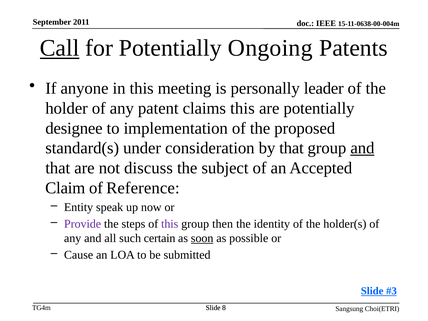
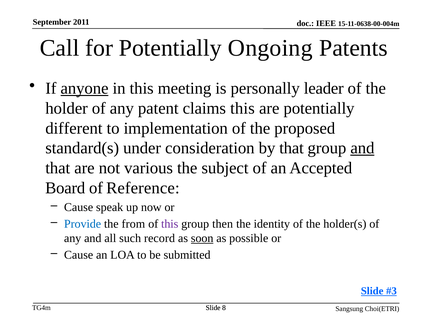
Call underline: present -> none (60, 48)
anyone underline: none -> present (84, 88)
designee: designee -> different (74, 128)
discuss: discuss -> various (149, 168)
Claim: Claim -> Board (65, 188)
Entity: Entity -> Cause (79, 207)
Provide colour: purple -> blue (83, 224)
steps: steps -> from (133, 224)
certain: certain -> record (159, 238)
